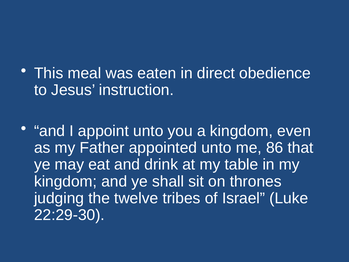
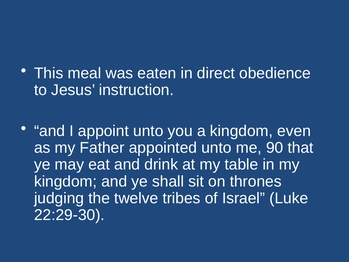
86: 86 -> 90 (275, 148)
